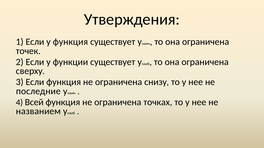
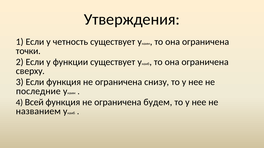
у функция: функция -> четность (70, 42)
точек: точек -> точки (28, 51)
точках: точках -> будем (158, 102)
